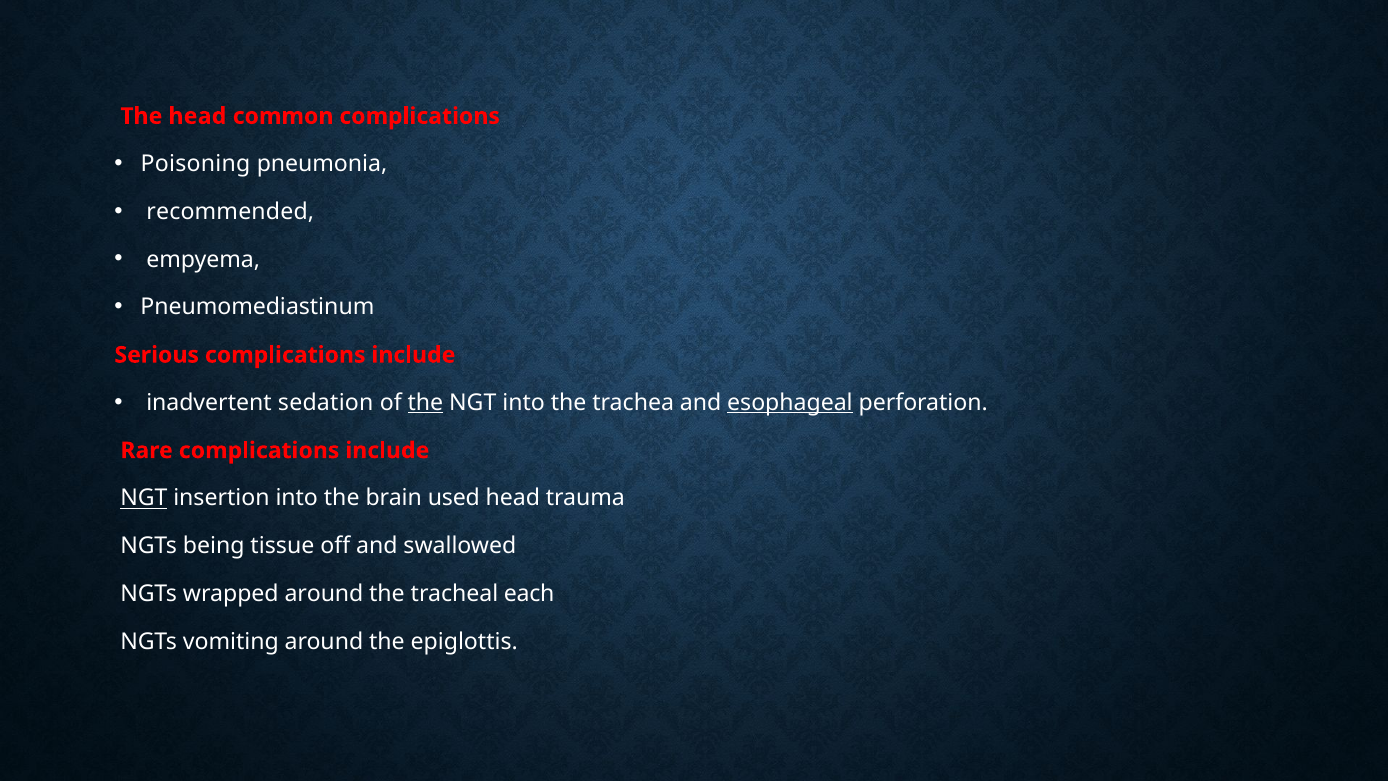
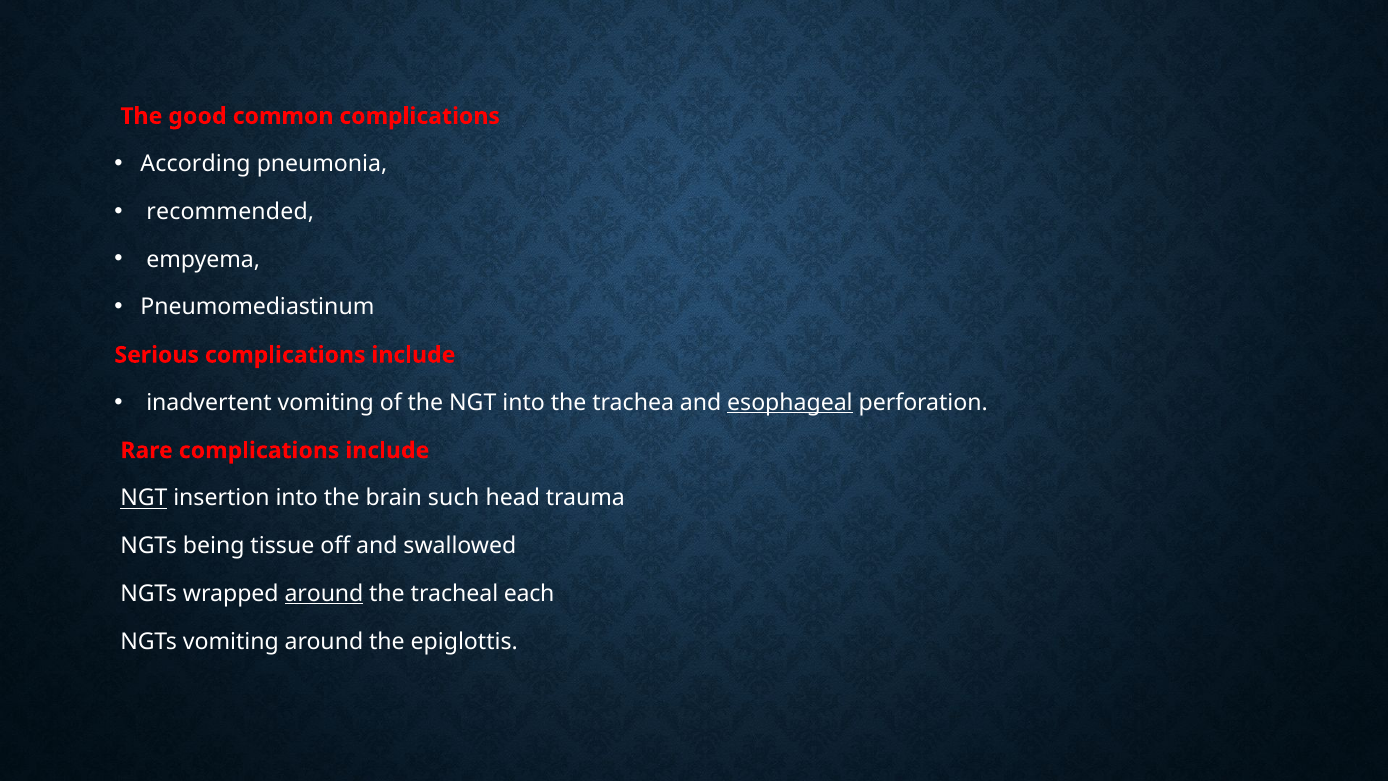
The head: head -> good (197, 116)
Poisoning: Poisoning -> According (196, 164)
inadvertent sedation: sedation -> vomiting (326, 403)
the underline: present -> none (425, 403)
used: used -> such (454, 498)
around underline: none -> present (324, 594)
